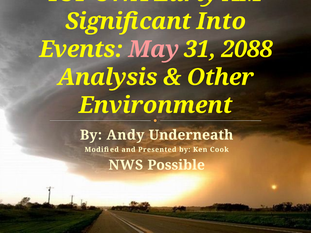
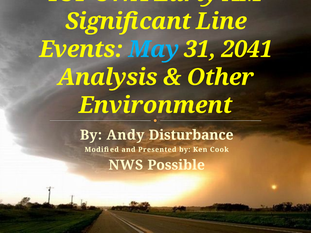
Into: Into -> Line (221, 21)
May colour: pink -> light blue (154, 49)
2088: 2088 -> 2041 (247, 49)
Underneath: Underneath -> Disturbance (191, 135)
